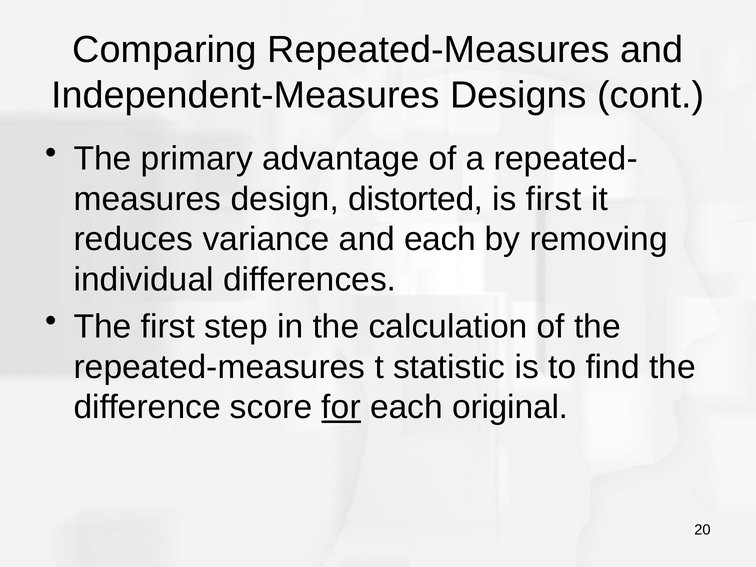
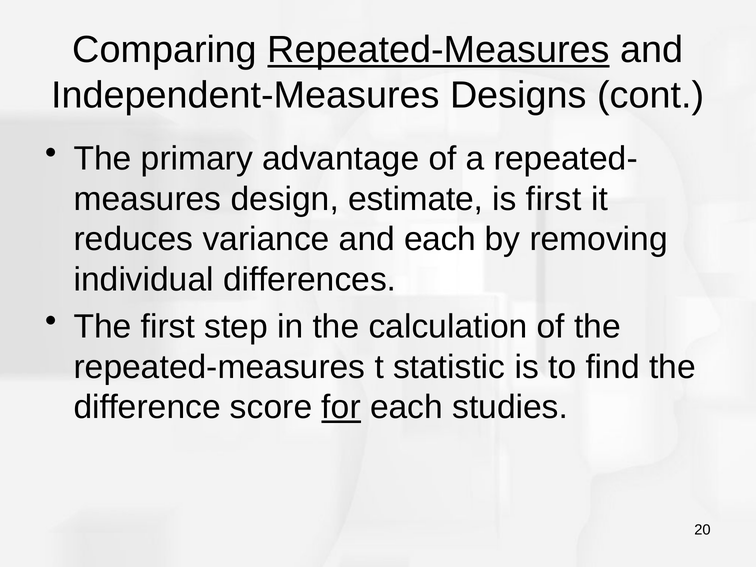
Repeated-Measures underline: none -> present (439, 50)
distorted: distorted -> estimate (416, 199)
original: original -> studies (510, 407)
